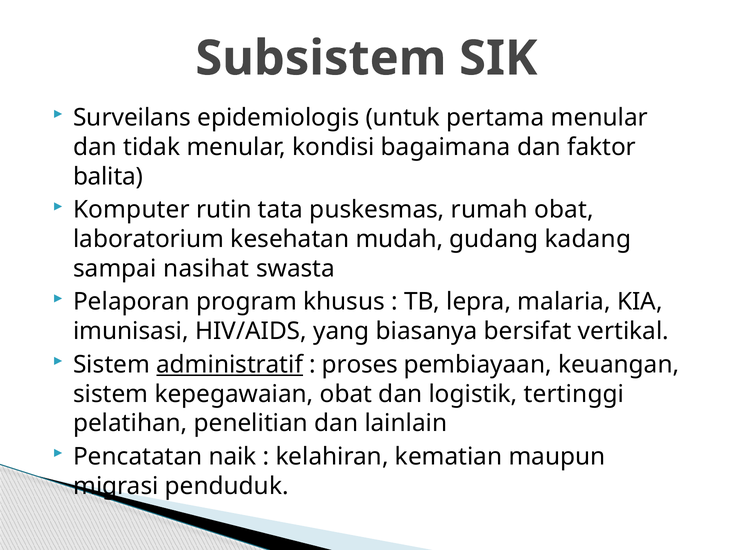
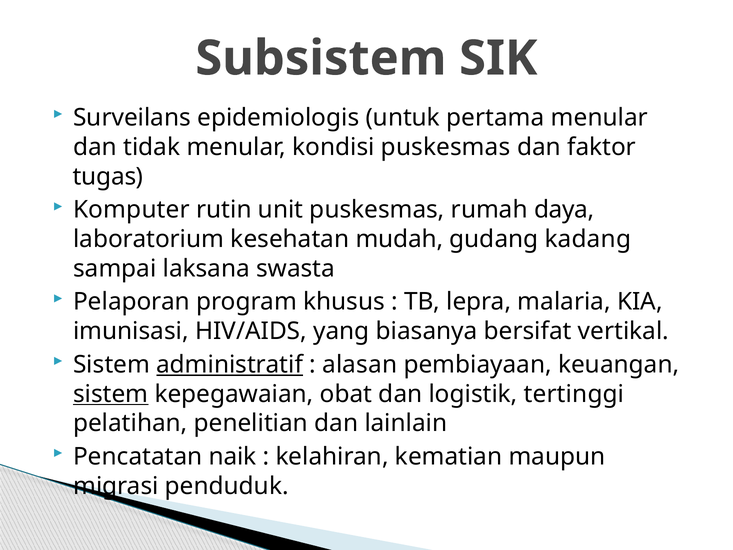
kondisi bagaimana: bagaimana -> puskesmas (446, 147)
balita: balita -> tugas (108, 176)
tata: tata -> unit (281, 210)
rumah obat: obat -> daya (564, 210)
nasihat: nasihat -> laksana (206, 268)
proses: proses -> alasan (360, 364)
sistem underline: none -> present (111, 394)
